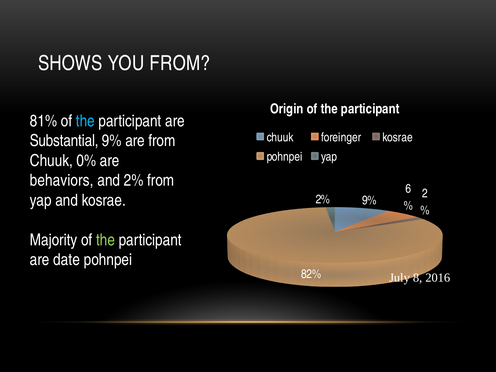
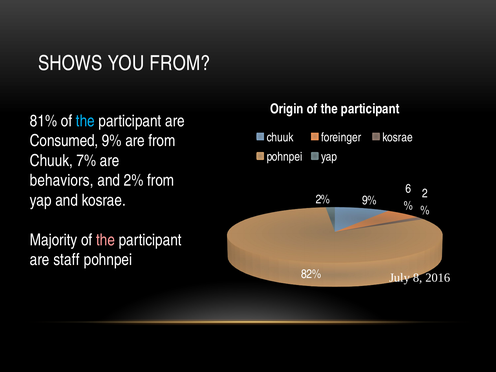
Substantial: Substantial -> Consumed (64, 141)
0%: 0% -> 7% (86, 161)
the colour: light green -> pink (106, 240)
date: date -> staff (67, 260)
